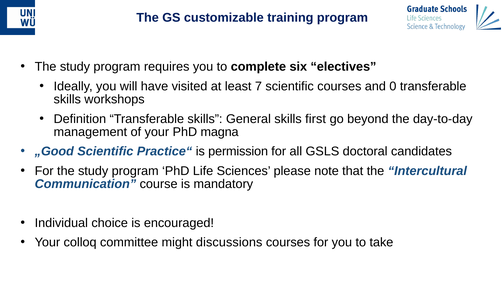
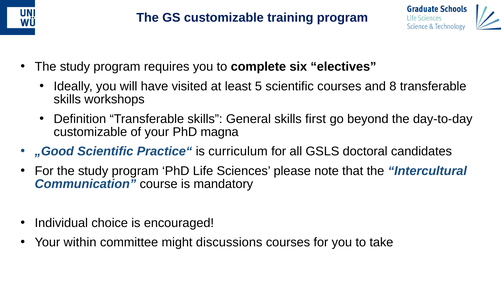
7: 7 -> 5 (258, 86)
0: 0 -> 8 (393, 86)
management: management -> customizable (90, 132)
permission: permission -> curriculum (238, 151)
colloq: colloq -> within (80, 242)
